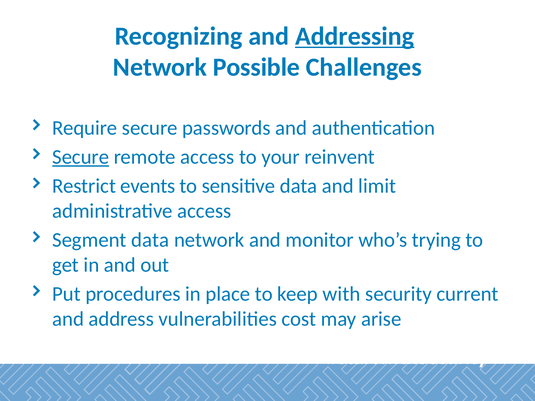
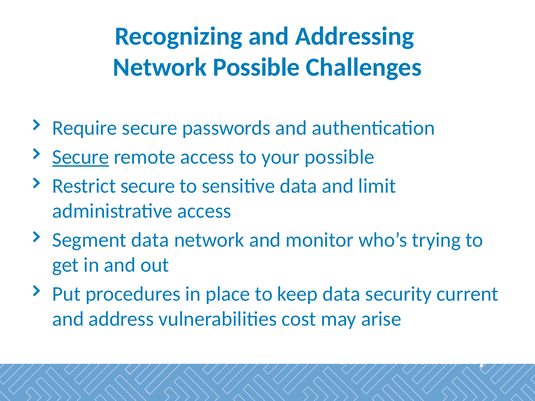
Addressing underline: present -> none (355, 36)
your reinvent: reinvent -> possible (340, 157)
Restrict events: events -> secure (148, 186)
keep with: with -> data (341, 294)
